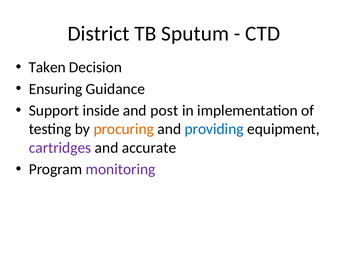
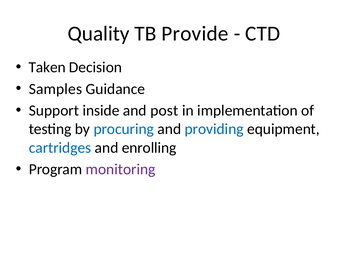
District: District -> Quality (99, 34)
Sputum: Sputum -> Provide (195, 34)
Ensuring: Ensuring -> Samples (55, 89)
procuring colour: orange -> blue (124, 129)
cartridges colour: purple -> blue (60, 148)
accurate: accurate -> enrolling (149, 148)
